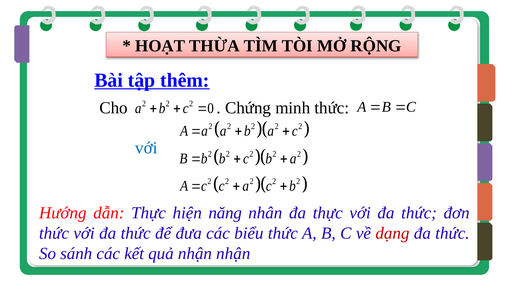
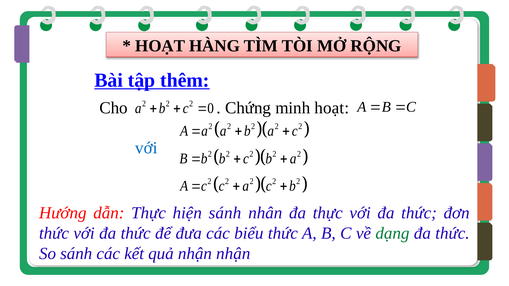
THỪA: THỪA -> HÀNG (215, 46)
minh thức: thức -> hoạt (332, 108)
hiện năng: năng -> sánh (225, 213)
dạng colour: red -> green (392, 233)
